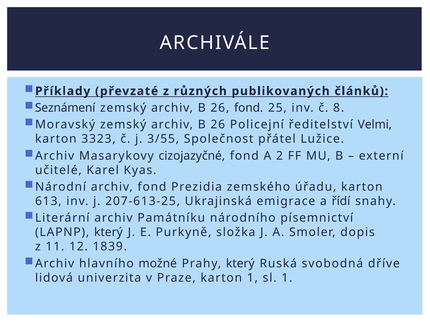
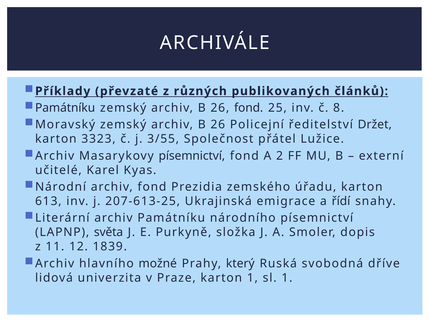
Seznámení: Seznámení -> Památníku (65, 108)
Velmi: Velmi -> Držet (375, 124)
Masarykovy cizojazyčné: cizojazyčné -> písemnictví (192, 156)
LAPNP který: který -> světa (109, 232)
